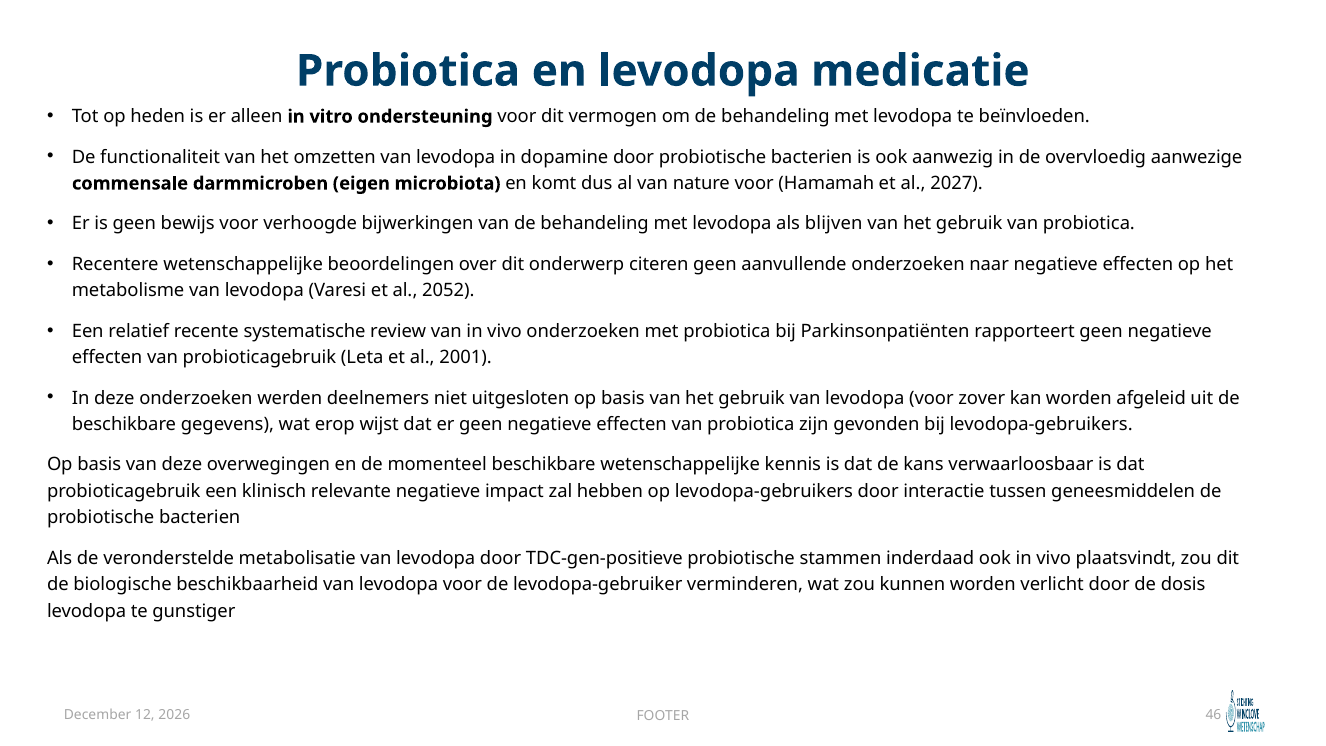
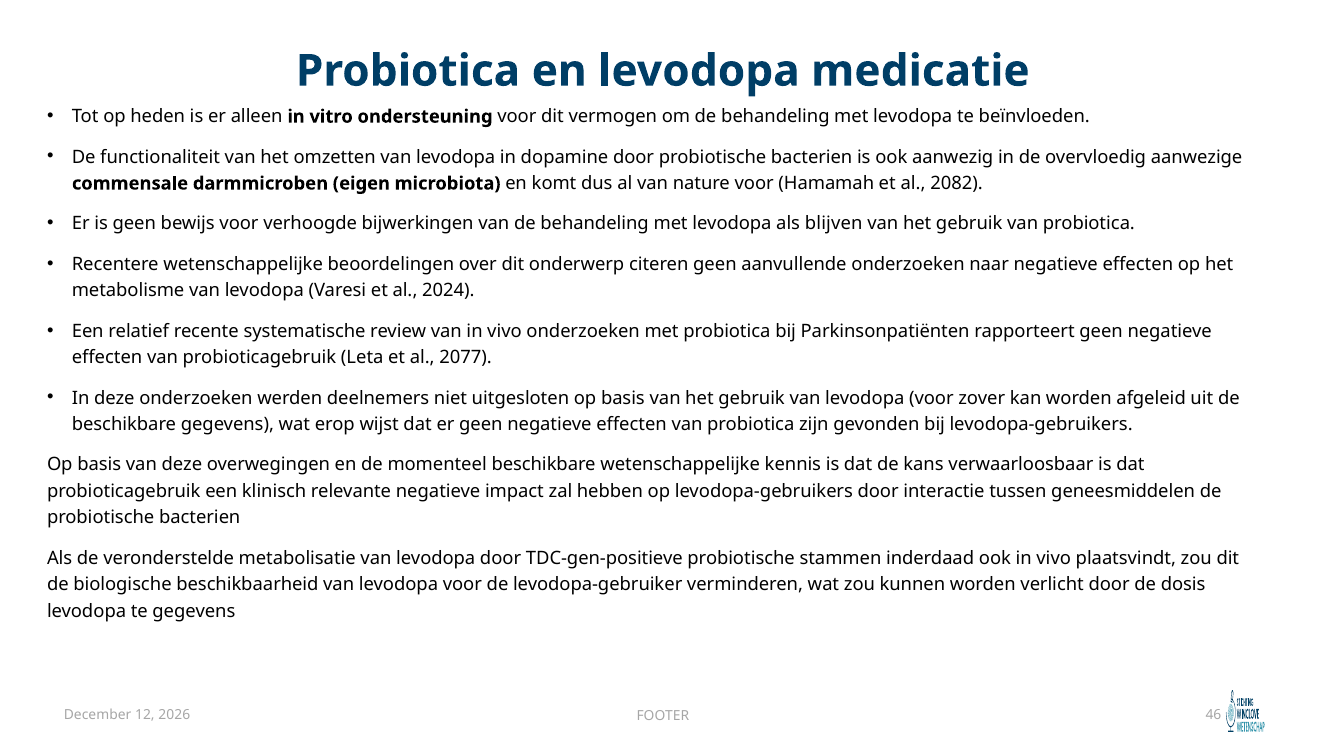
2027: 2027 -> 2082 (956, 183)
2052: 2052 -> 2024 (448, 291)
2001: 2001 -> 2077 (466, 358)
te gunstiger: gunstiger -> gegevens (194, 611)
